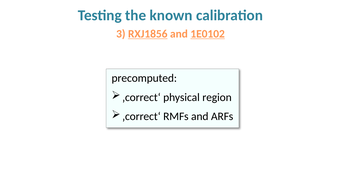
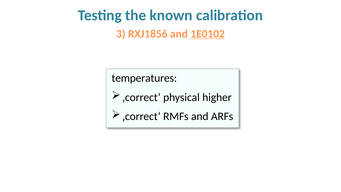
RXJ1856 underline: present -> none (148, 34)
precomputed: precomputed -> temperatures (144, 78)
region: region -> higher (217, 97)
